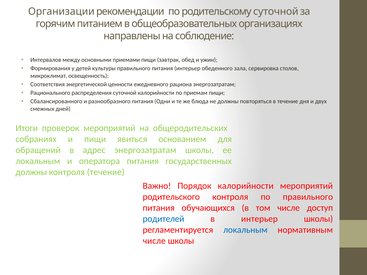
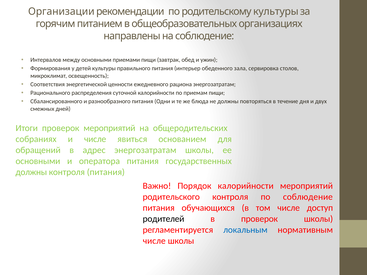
родительскому суточной: суточной -> культуры (276, 12)
и пищи: пищи -> числе (95, 139)
локальным: локальным -> основными (38, 161)
контроля течение: течение -> питания (106, 172)
по правильного: правильного -> соблюдение (308, 197)
родителей colour: blue -> black (164, 219)
в интерьер: интерьер -> проверок (259, 219)
